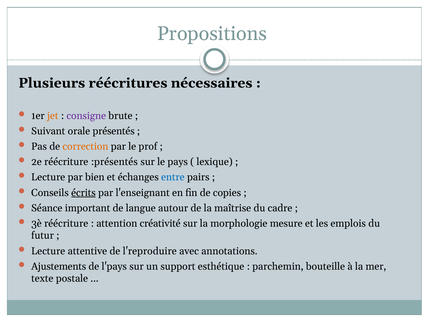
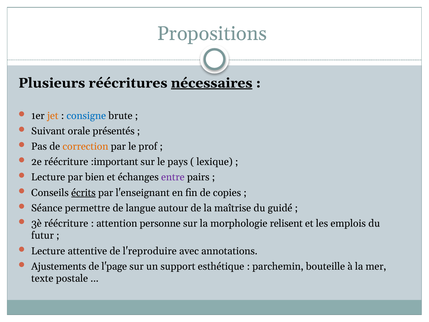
nécessaires underline: none -> present (212, 83)
consigne colour: purple -> blue (86, 116)
:présentés: :présentés -> :important (114, 162)
entre colour: blue -> purple (173, 177)
important: important -> permettre (88, 208)
cadre: cadre -> guidé (280, 208)
créativité: créativité -> personne (160, 223)
mesure: mesure -> relisent (286, 223)
l'pays: l'pays -> l'page (114, 266)
